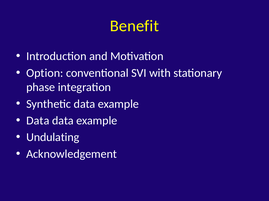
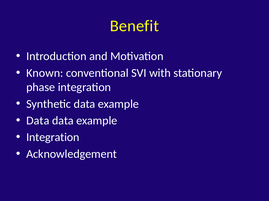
Option: Option -> Known (45, 73)
Undulating: Undulating -> Integration (53, 138)
